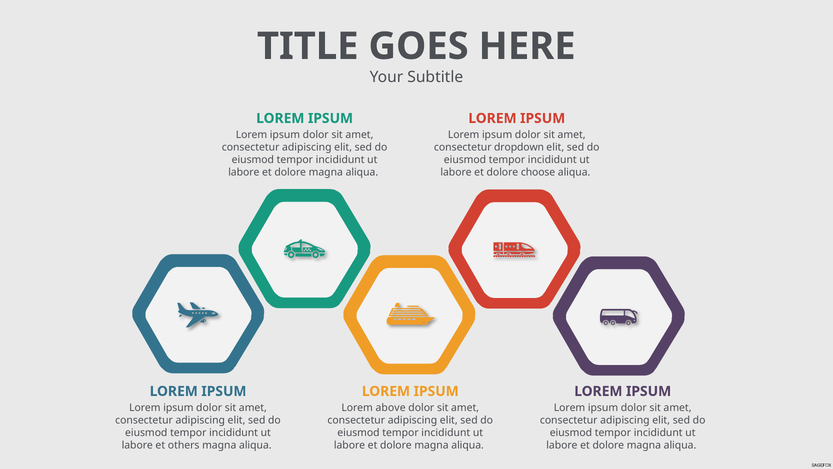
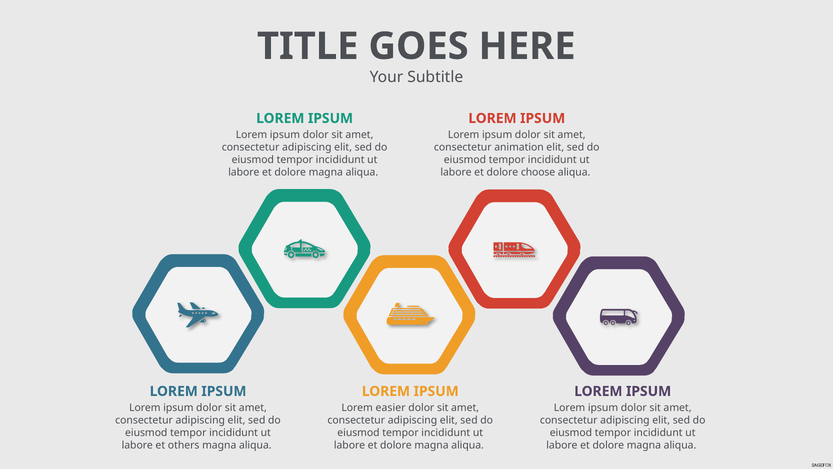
dropdown: dropdown -> animation (519, 147)
above: above -> easier (391, 407)
